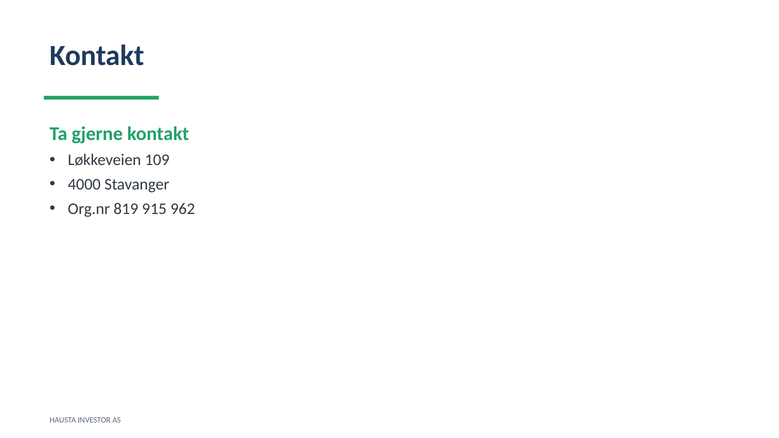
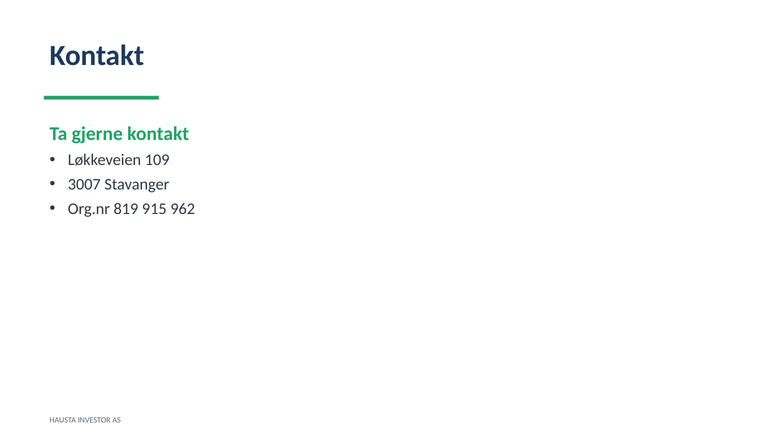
4000: 4000 -> 3007 (84, 185)
